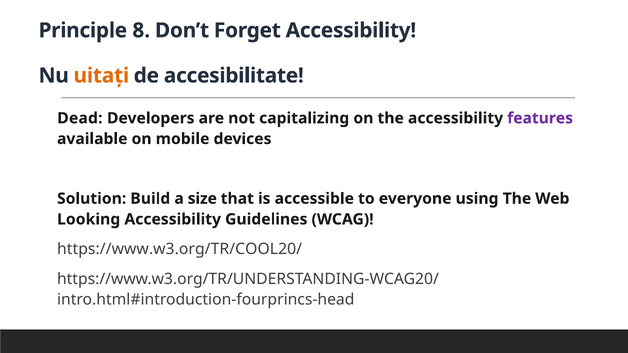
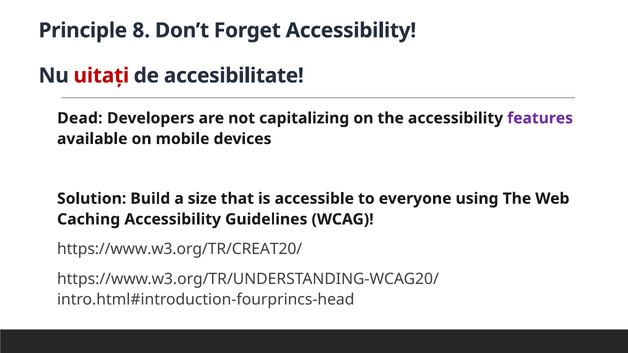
uitați colour: orange -> red (101, 76)
Looking: Looking -> Caching (89, 219)
https://www.w3.org/TR/COOL20/: https://www.w3.org/TR/COOL20/ -> https://www.w3.org/TR/CREAT20/ (180, 249)
